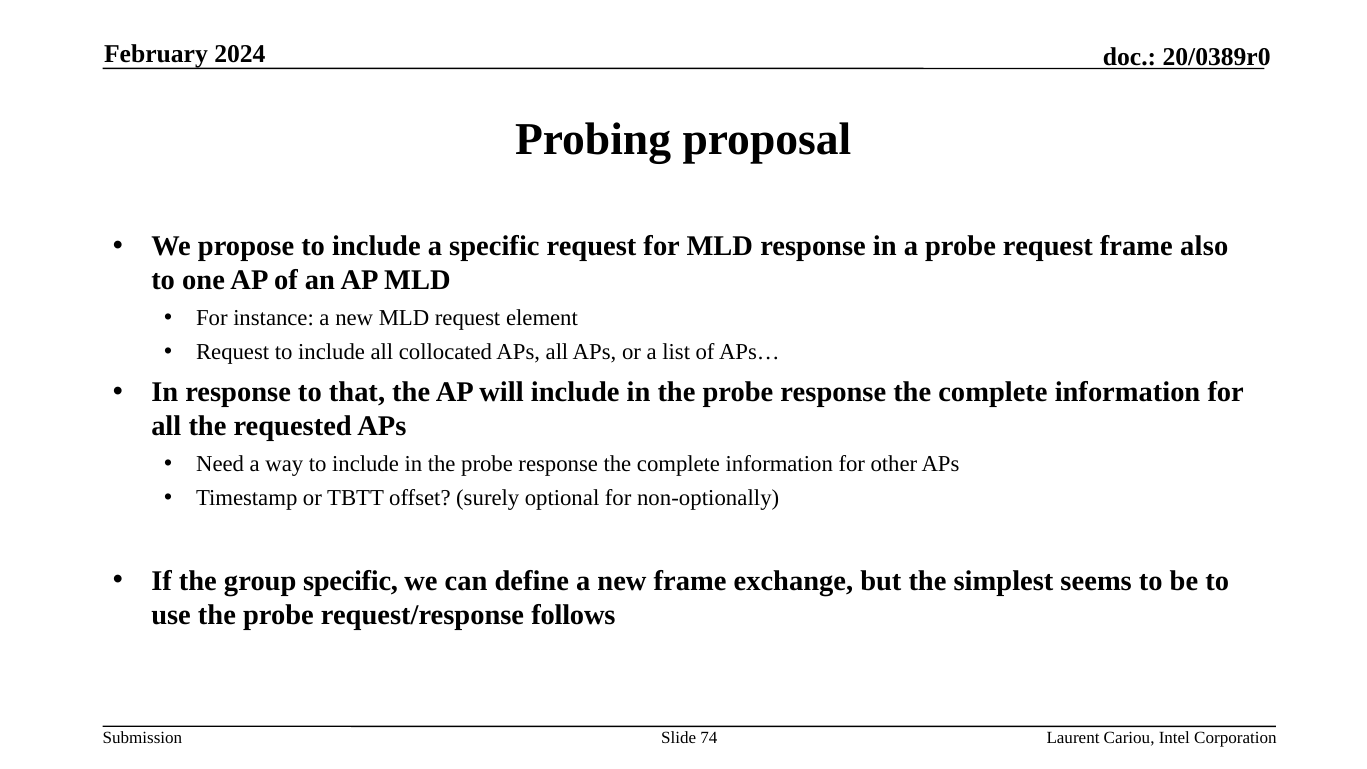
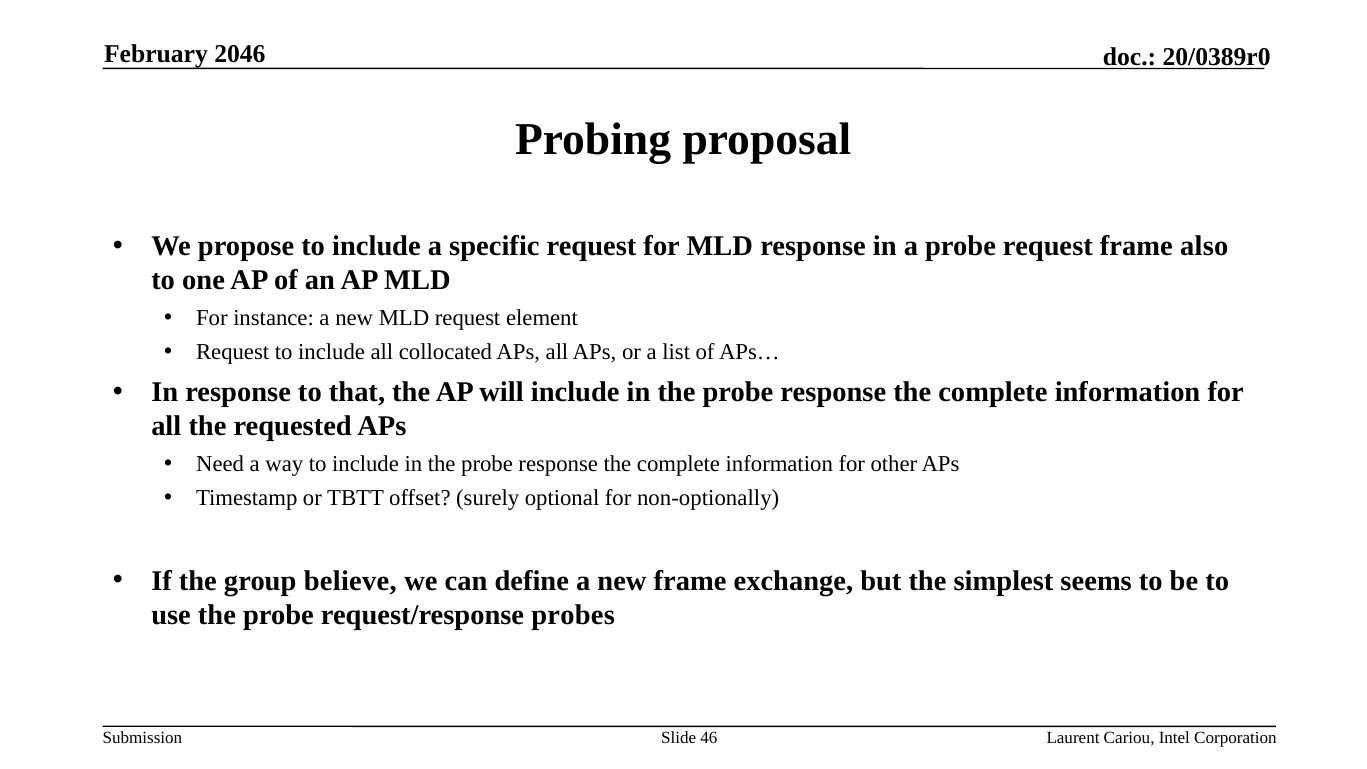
2024: 2024 -> 2046 (240, 54)
group specific: specific -> believe (350, 581)
follows: follows -> probes (573, 615)
74: 74 -> 46 (709, 737)
